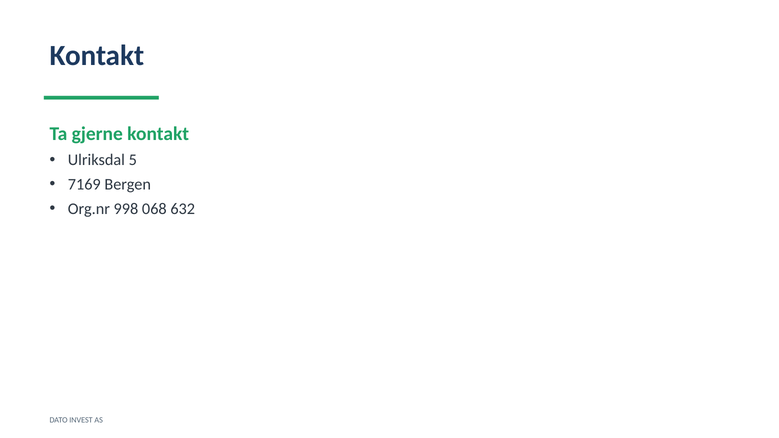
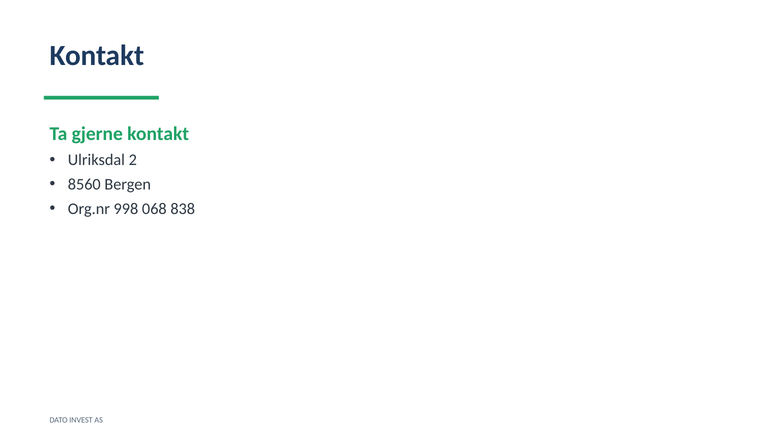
5: 5 -> 2 (133, 160)
7169: 7169 -> 8560 (84, 185)
632: 632 -> 838 (183, 209)
